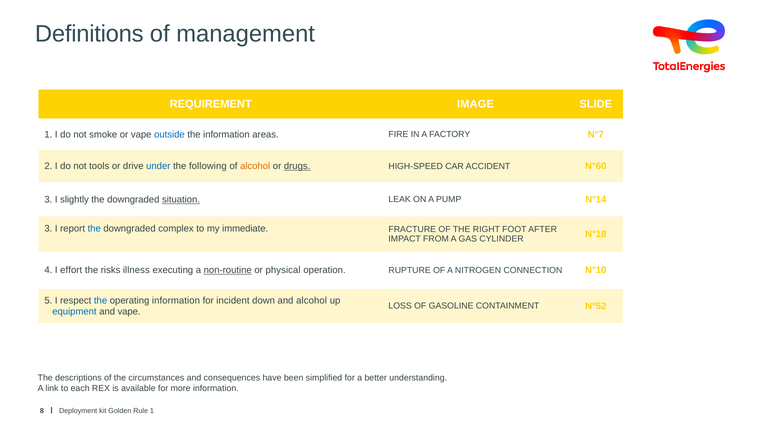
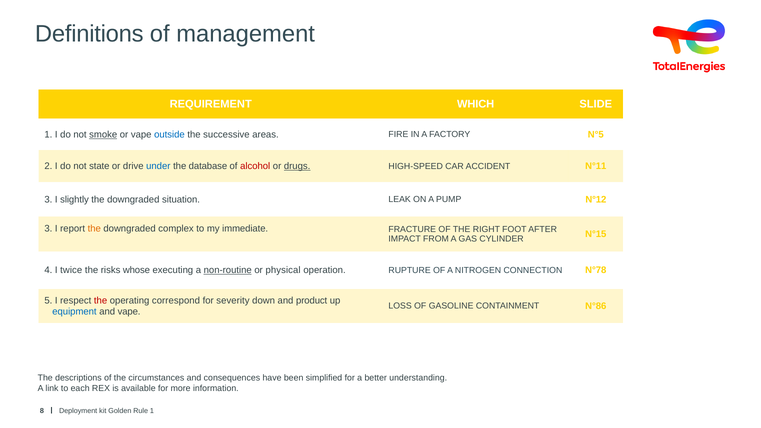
IMAGE: IMAGE -> WHICH (476, 104)
smoke underline: none -> present (103, 134)
the information: information -> successive (226, 134)
N°7: N°7 -> N°5 (596, 134)
tools: tools -> state (99, 166)
following: following -> database (208, 166)
alcohol colour: orange -> red (255, 166)
N°60: N°60 -> N°11 (596, 166)
situation underline: present -> none (181, 200)
N°14: N°14 -> N°12 (596, 200)
the colour: blue -> orange (94, 229)
N°18: N°18 -> N°15 (596, 234)
effort: effort -> twice (71, 270)
illness: illness -> whose (136, 270)
N°10: N°10 -> N°78 (596, 270)
the colour: blue -> red (101, 301)
operating information: information -> correspond (176, 301)
incident: incident -> severity (233, 301)
and alcohol: alcohol -> product (312, 301)
N°52: N°52 -> N°86 (596, 306)
